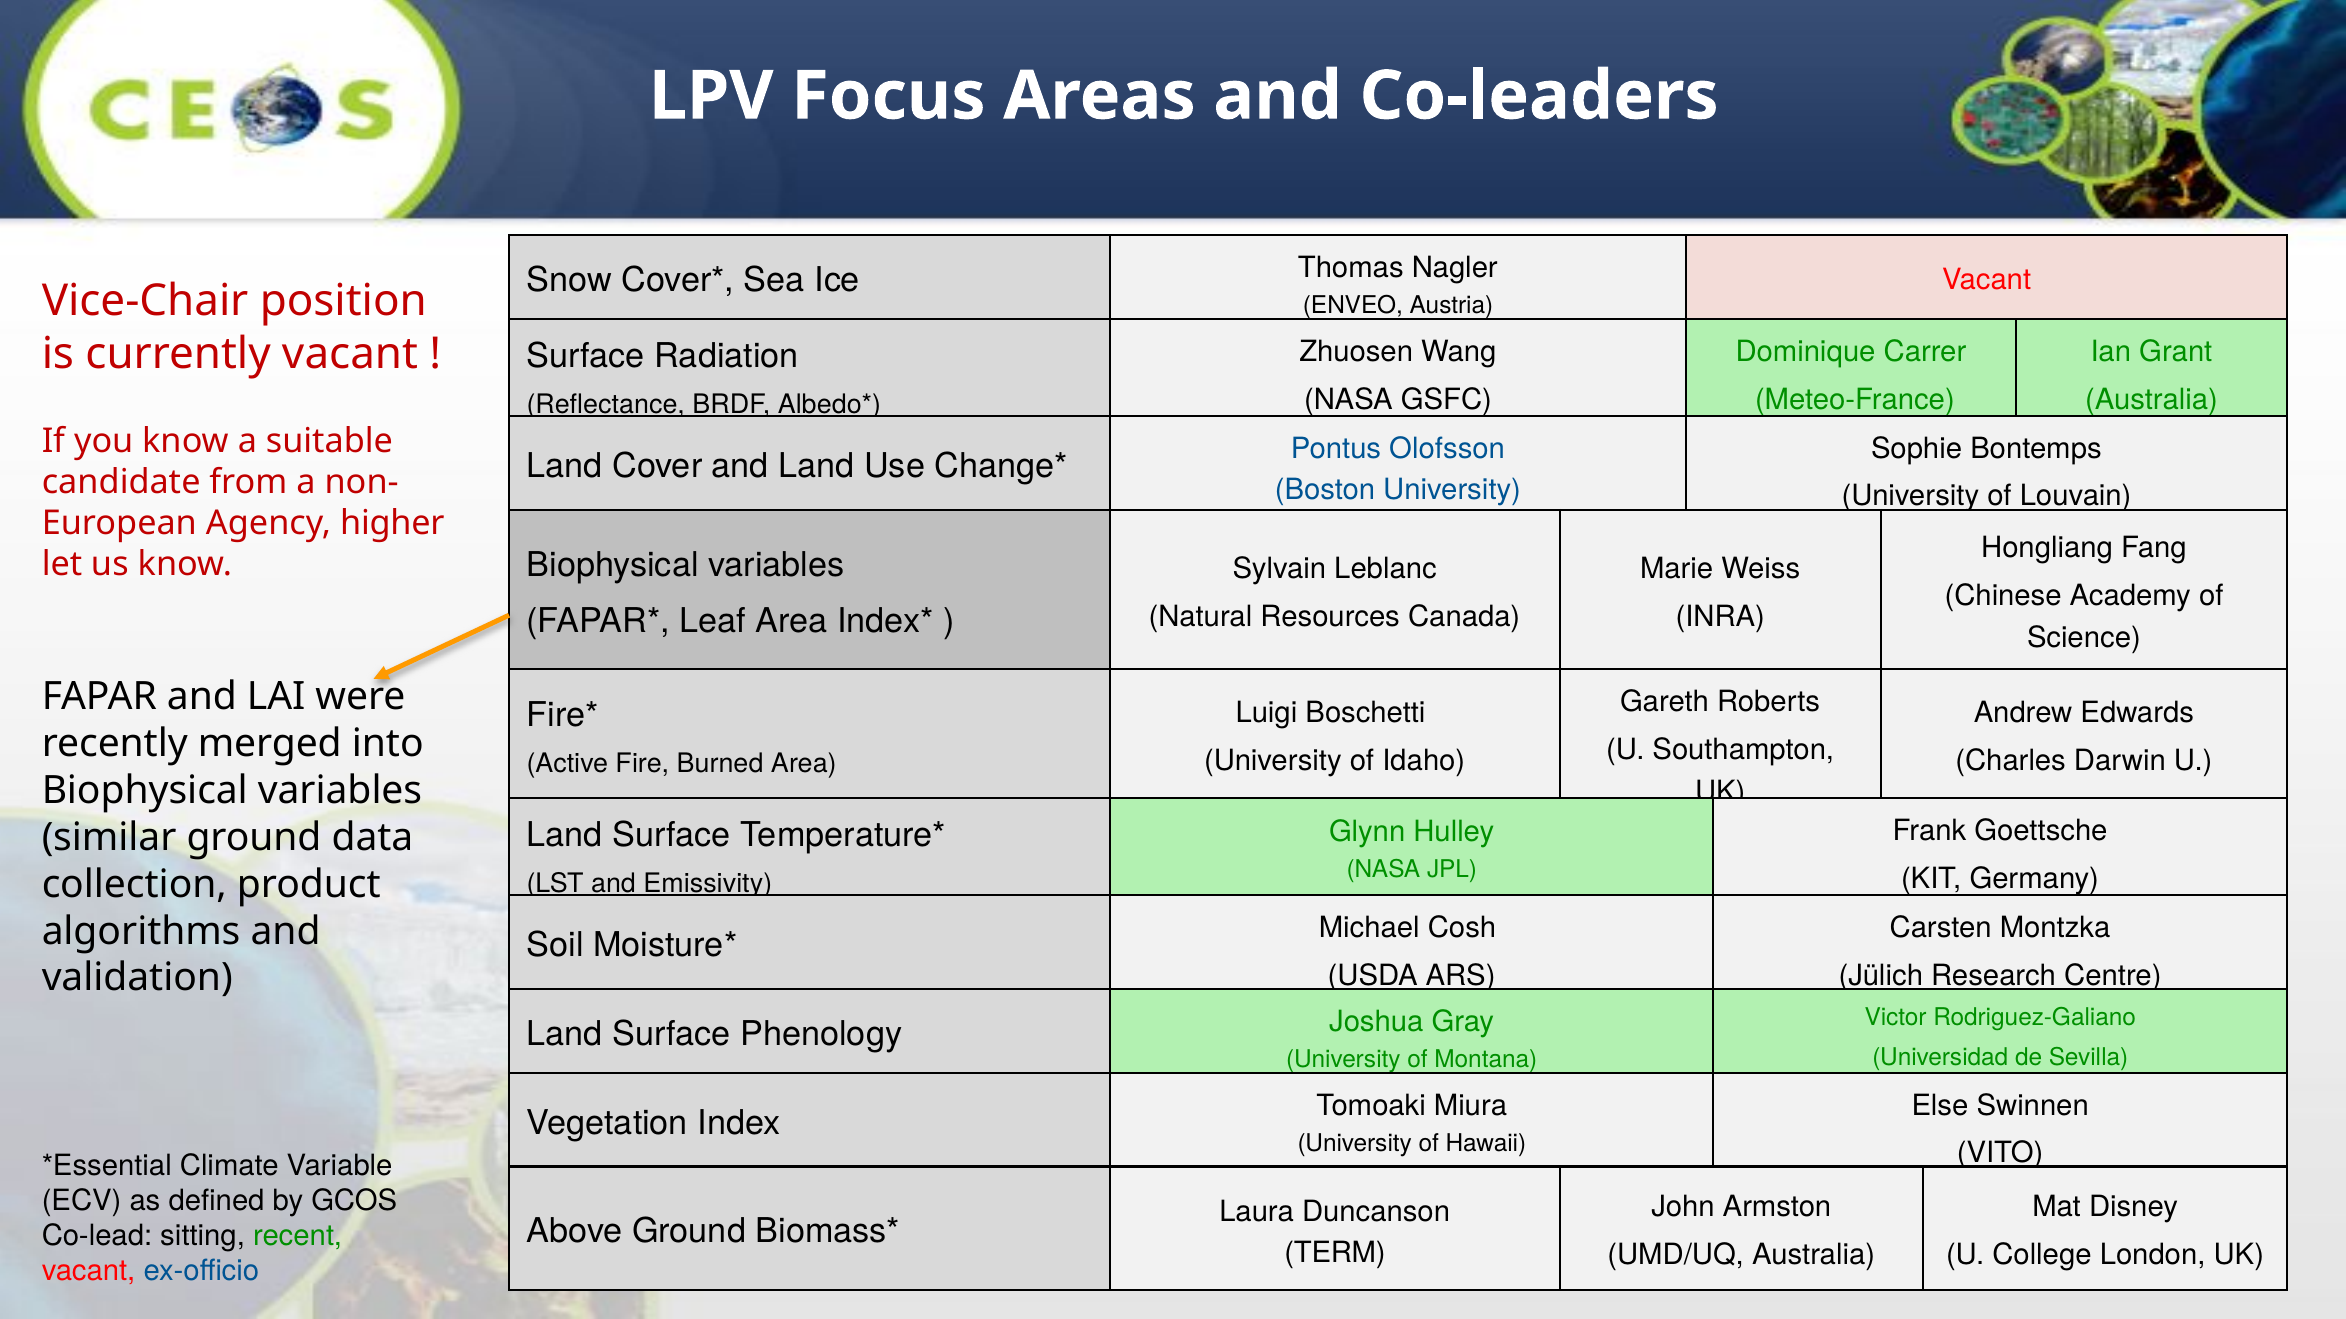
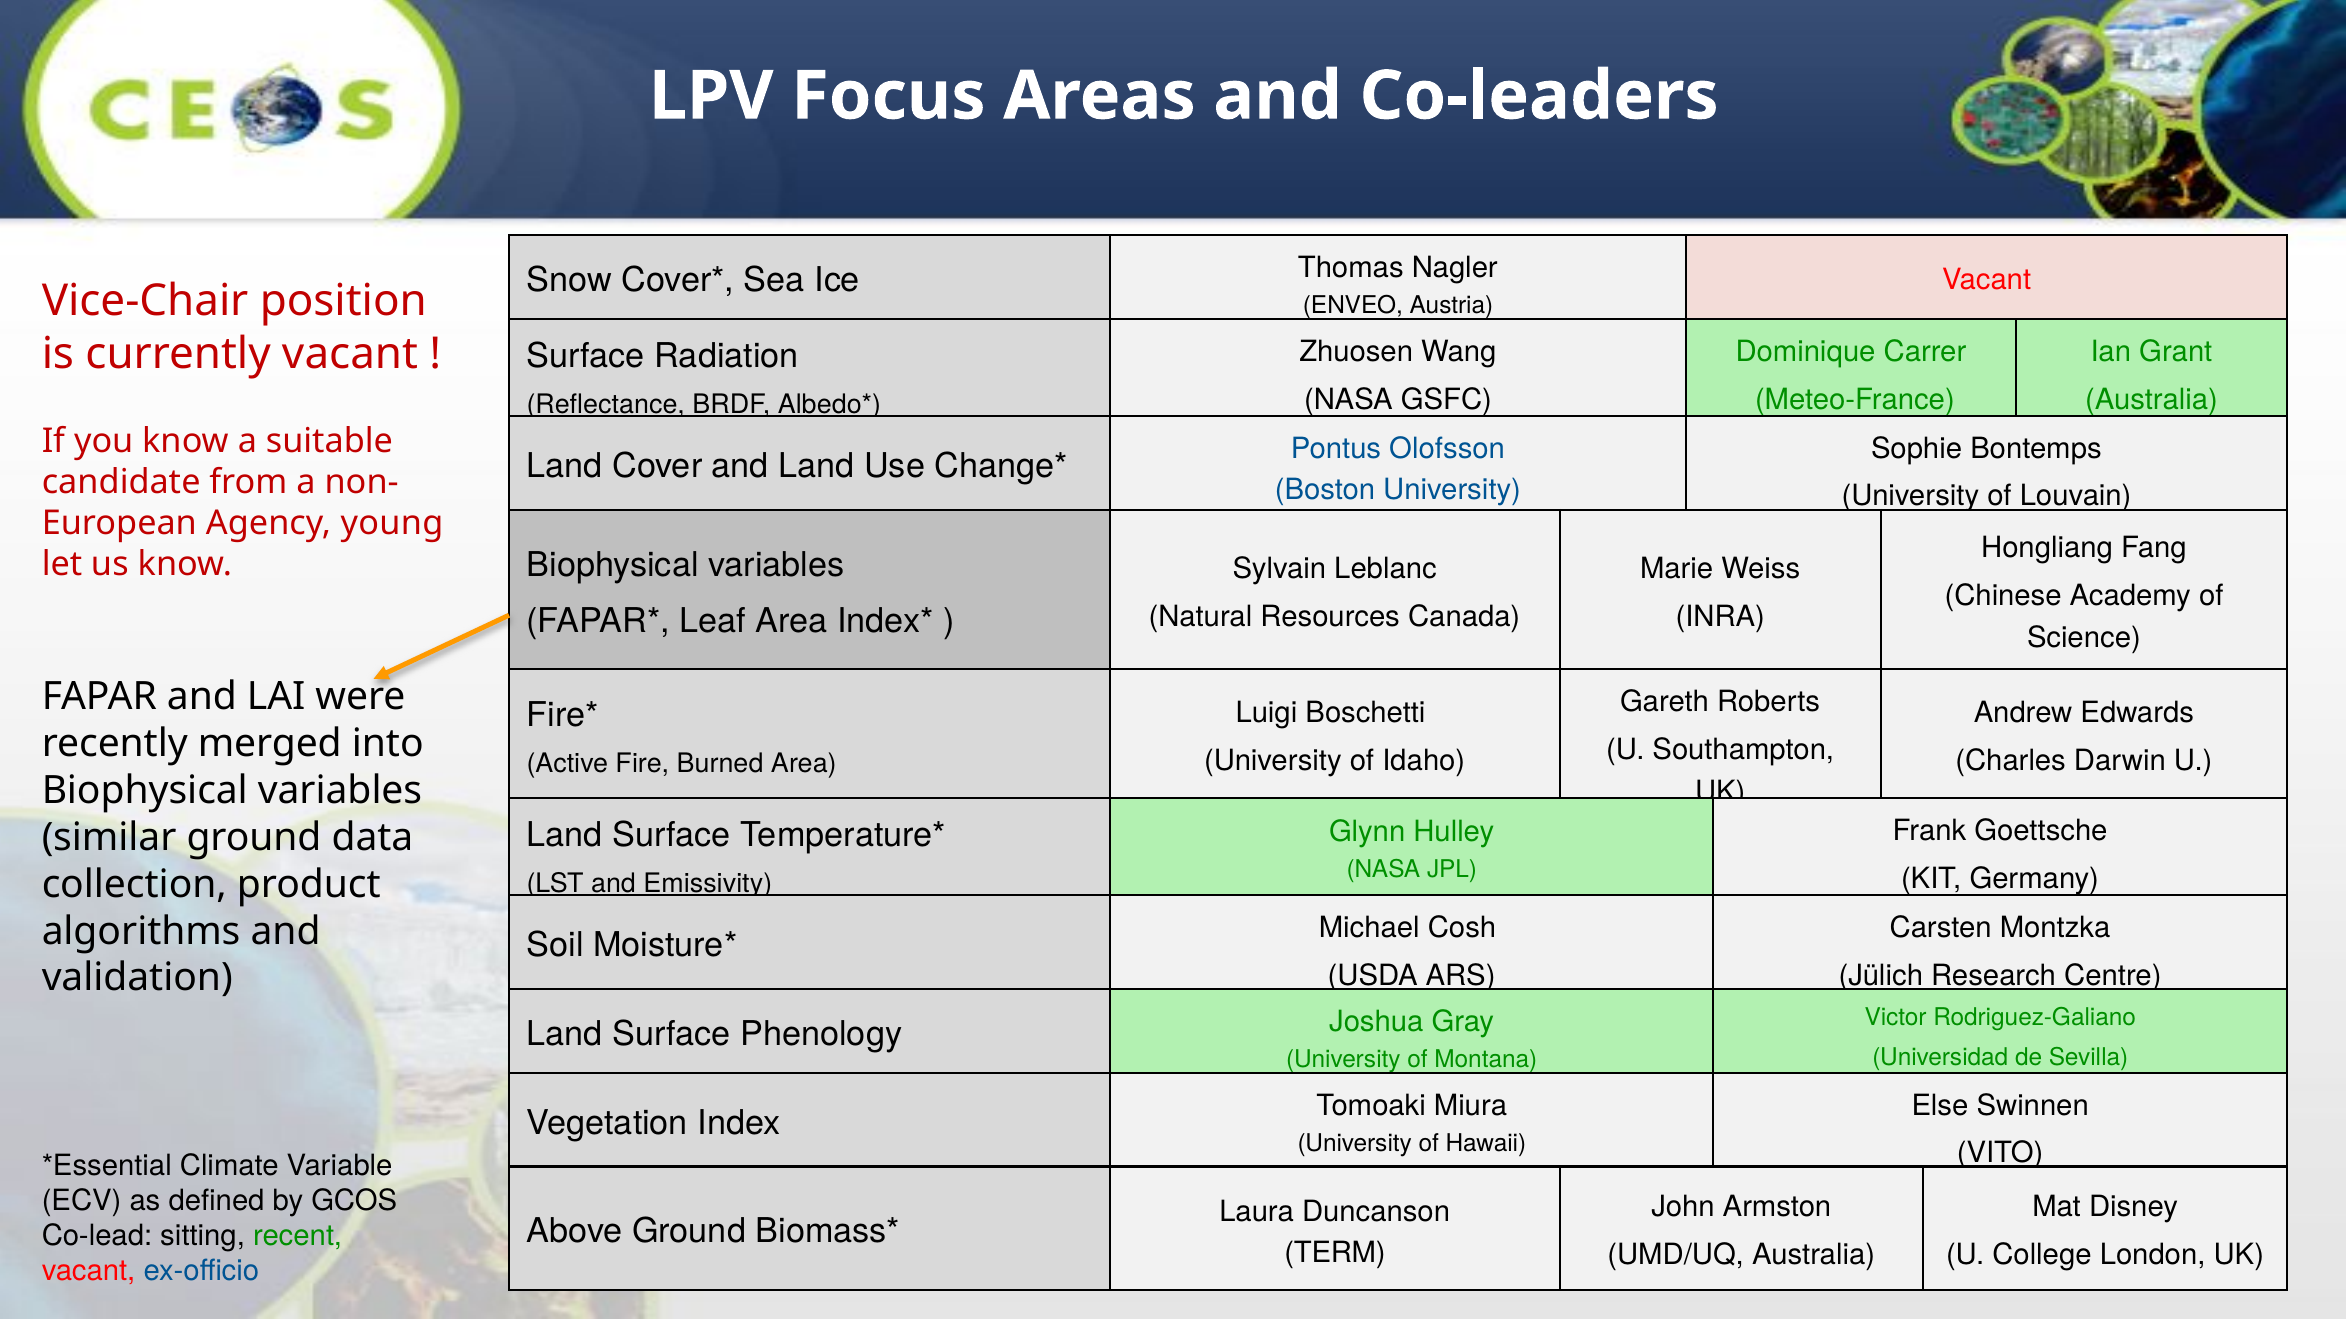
higher: higher -> young (392, 523)
